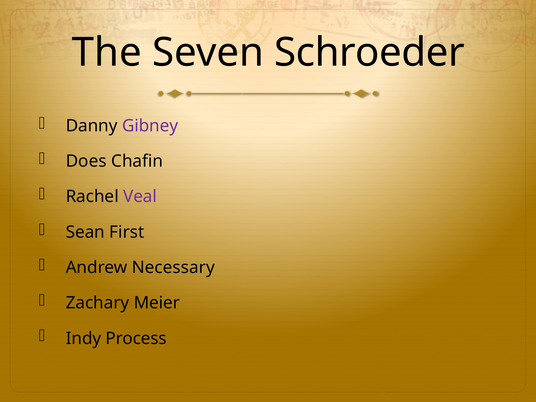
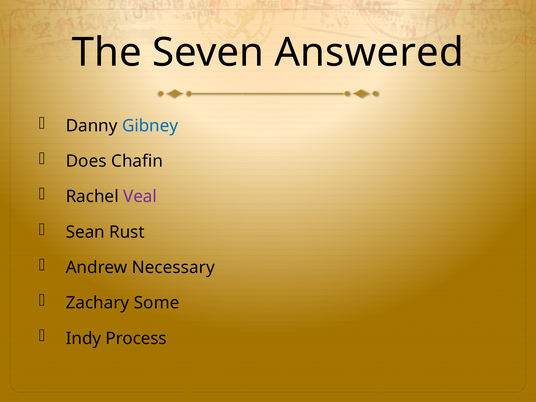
Schroeder: Schroeder -> Answered (369, 52)
Gibney colour: purple -> blue (150, 126)
First: First -> Rust (127, 232)
Meier: Meier -> Some (157, 303)
